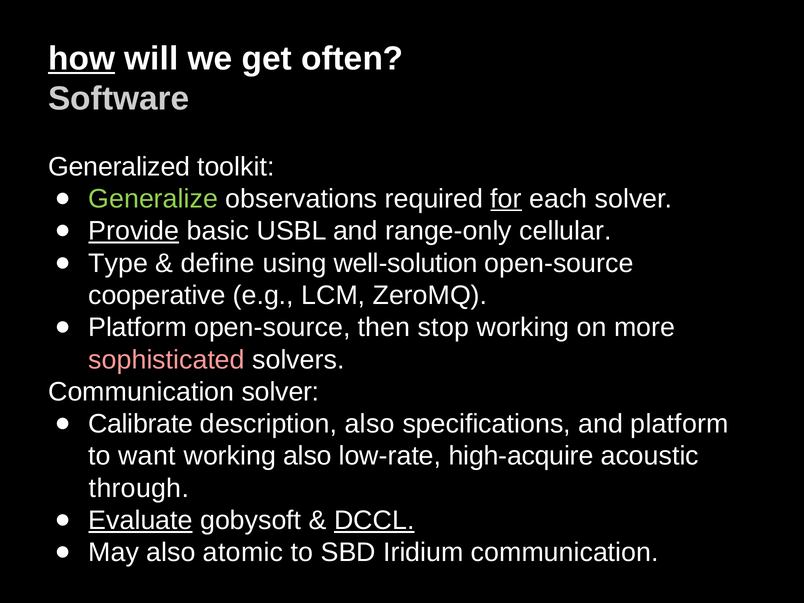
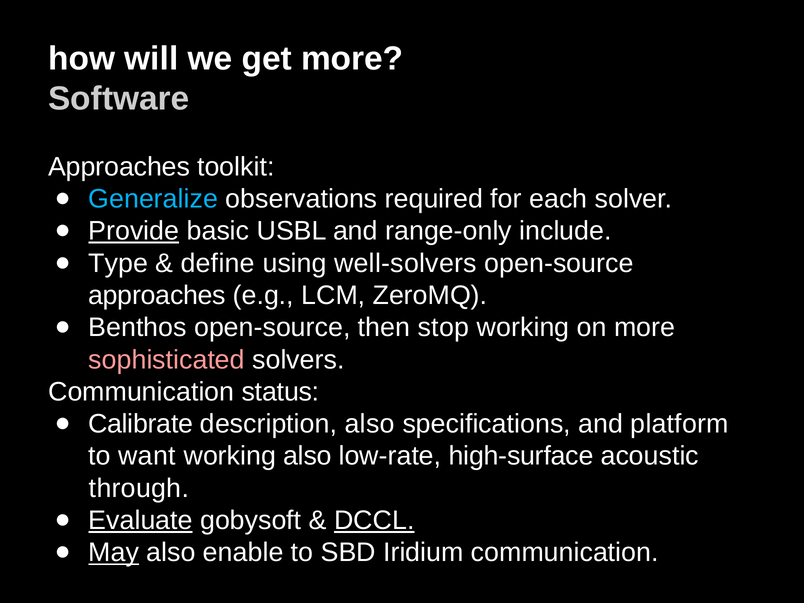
how underline: present -> none (82, 59)
get often: often -> more (352, 59)
Generalized: Generalized -> Approaches (119, 167)
Generalize colour: light green -> light blue (153, 199)
for underline: present -> none (506, 199)
cellular: cellular -> include (565, 231)
well-solution: well-solution -> well-solvers (405, 263)
cooperative: cooperative -> approaches (157, 295)
Platform: Platform -> Benthos (138, 328)
Communication solver: solver -> status (281, 392)
high-acquire: high-acquire -> high-surface (521, 456)
May underline: none -> present (114, 553)
atomic: atomic -> enable (243, 553)
